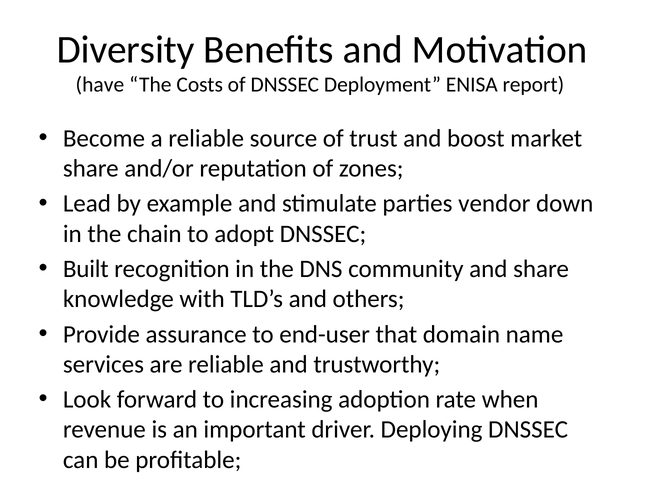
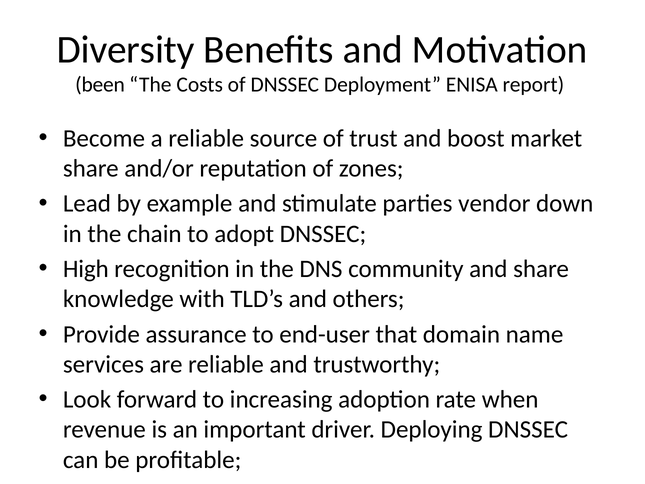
have: have -> been (100, 85)
Built: Built -> High (86, 269)
